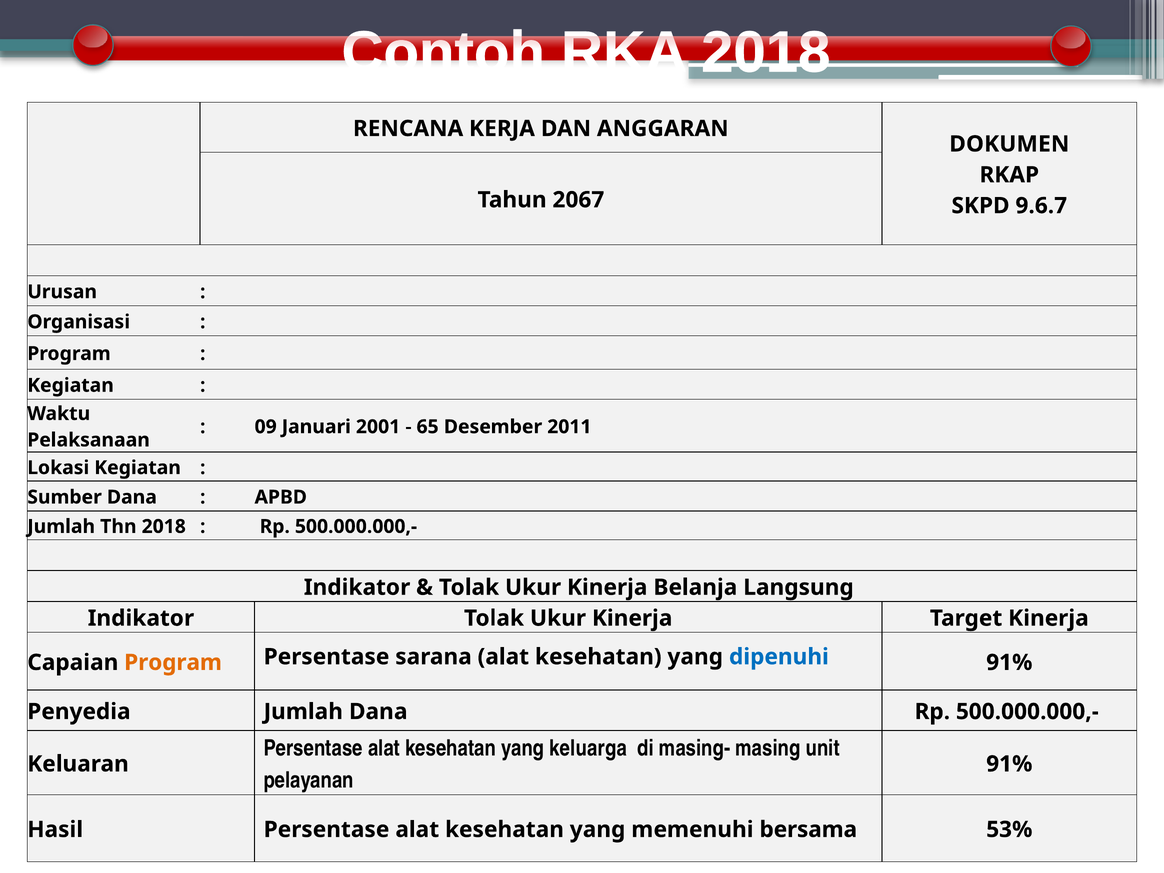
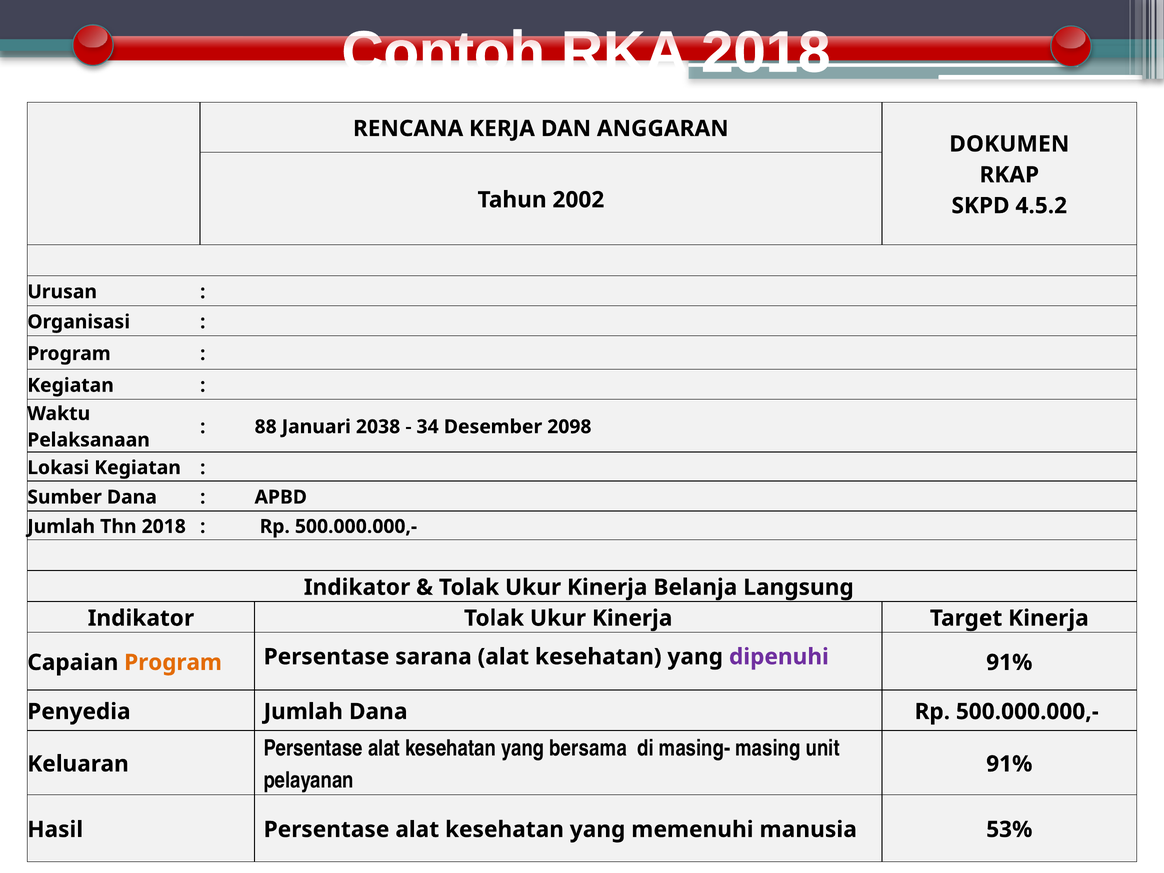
2067: 2067 -> 2002 (578, 200)
9.6.7: 9.6.7 -> 4.5.2 (1041, 206)
09: 09 -> 88 (266, 427)
2001: 2001 -> 2038 (378, 427)
65: 65 -> 34 (428, 427)
2011: 2011 -> 2098 (569, 427)
dipenuhi colour: blue -> purple (779, 657)
keluarga: keluarga -> bersama (588, 748)
bersama: bersama -> manusia (808, 830)
